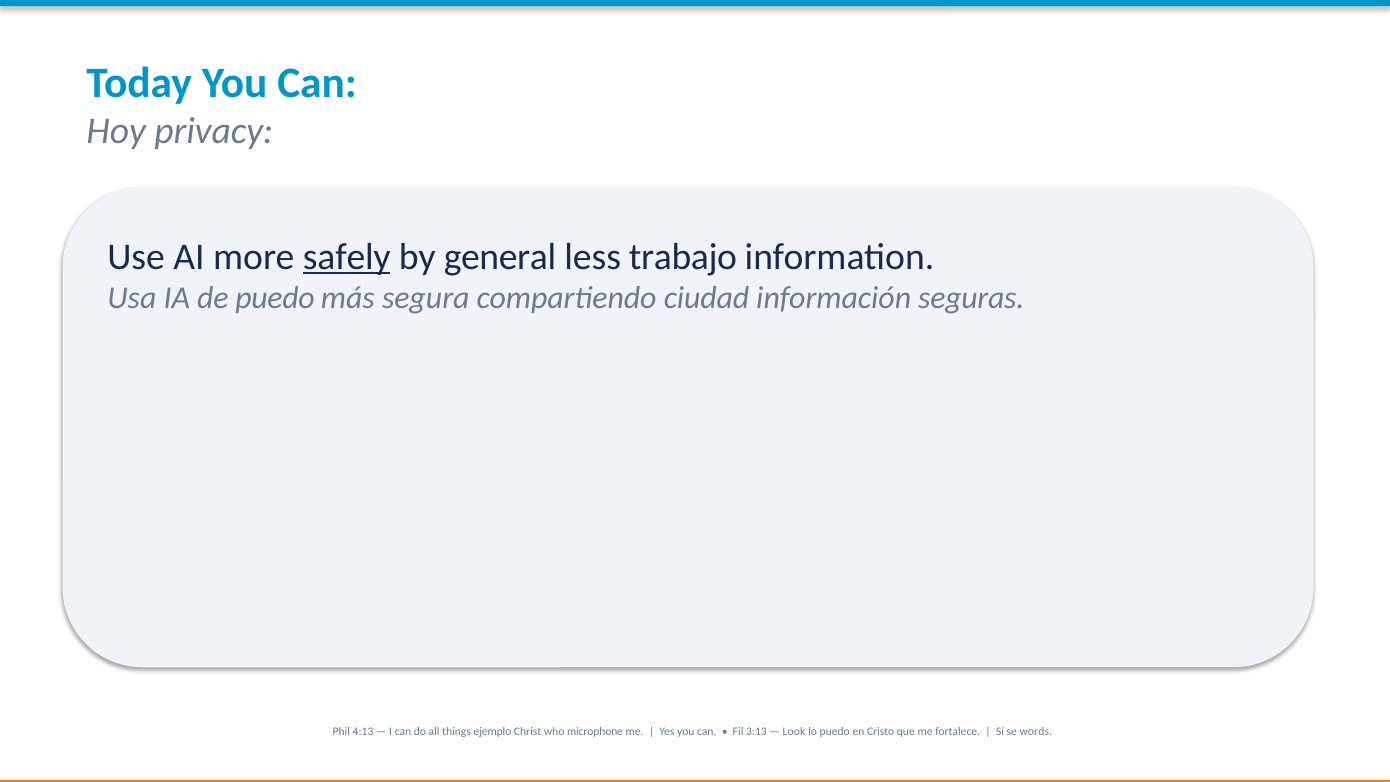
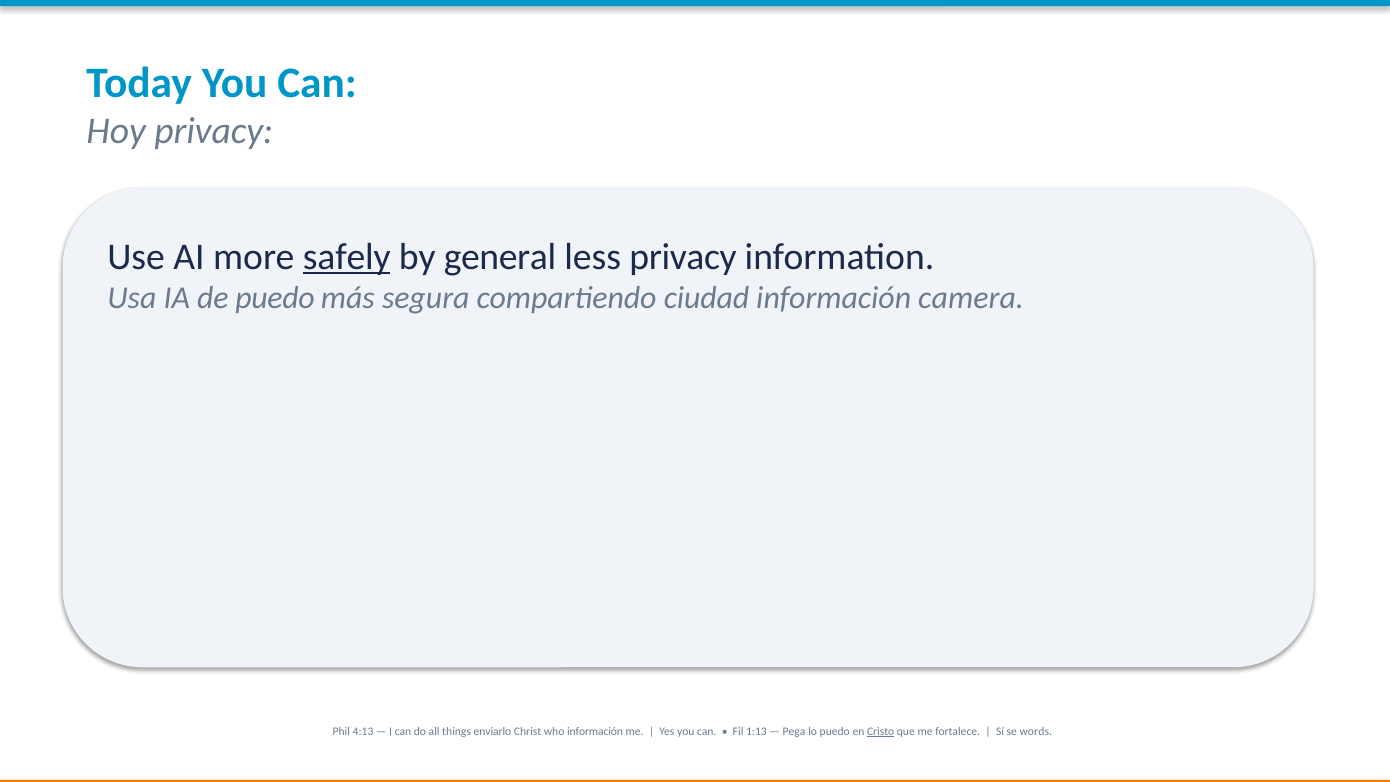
less trabajo: trabajo -> privacy (683, 257)
seguras: seguras -> camera (971, 298)
ejemplo: ejemplo -> enviarlo (492, 731)
who microphone: microphone -> información (595, 731)
3:13: 3:13 -> 1:13 (756, 731)
Look: Look -> Pega (794, 731)
Cristo underline: none -> present (881, 731)
